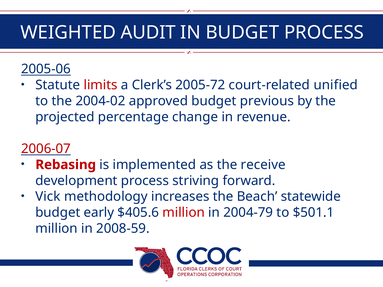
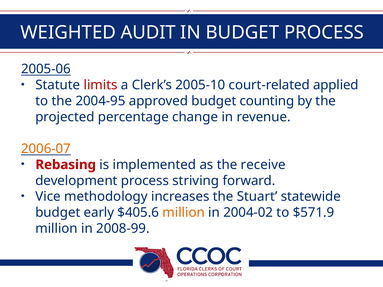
2005-72: 2005-72 -> 2005-10 (200, 85)
unified: unified -> applied (336, 85)
2004-02: 2004-02 -> 2004-95 (100, 101)
previous: previous -> counting (267, 101)
2006-07 colour: red -> orange (46, 149)
Vick: Vick -> Vice (48, 197)
Beach: Beach -> Stuart (257, 197)
million colour: red -> orange (184, 213)
2004-79: 2004-79 -> 2004-02 (248, 213)
$501.1: $501.1 -> $571.9 (314, 213)
2008-59: 2008-59 -> 2008-99 (123, 229)
